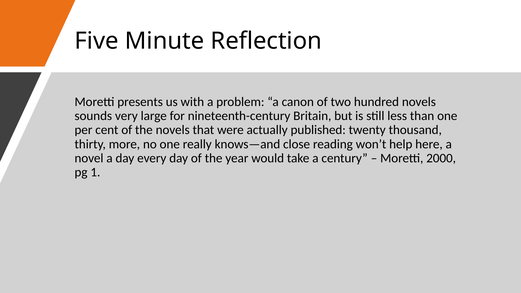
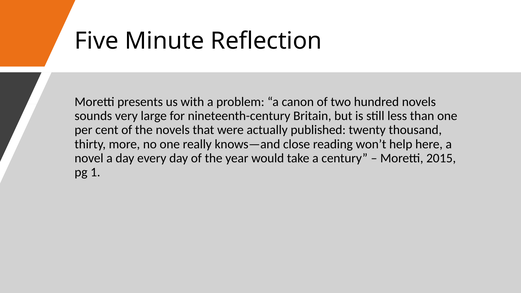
2000: 2000 -> 2015 (441, 158)
